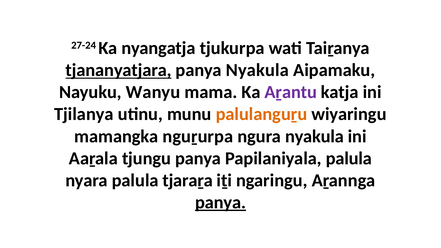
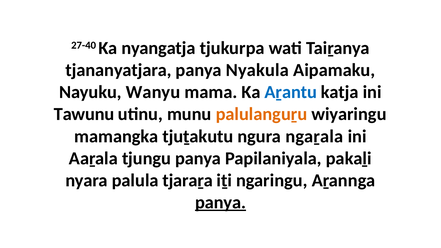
27-24: 27-24 -> 27-40 (84, 45)
tjananyatjara underline: present -> none (119, 70)
Aṟantu colour: purple -> blue (291, 92)
Tjilanya: Tjilanya -> Tawunu (84, 114)
nguṟurpa: nguṟurpa -> tjuṯakutu (198, 136)
ngura nyakula: nyakula -> ngaṟala (314, 136)
Papilaniyala palula: palula -> pakaḻi (349, 158)
